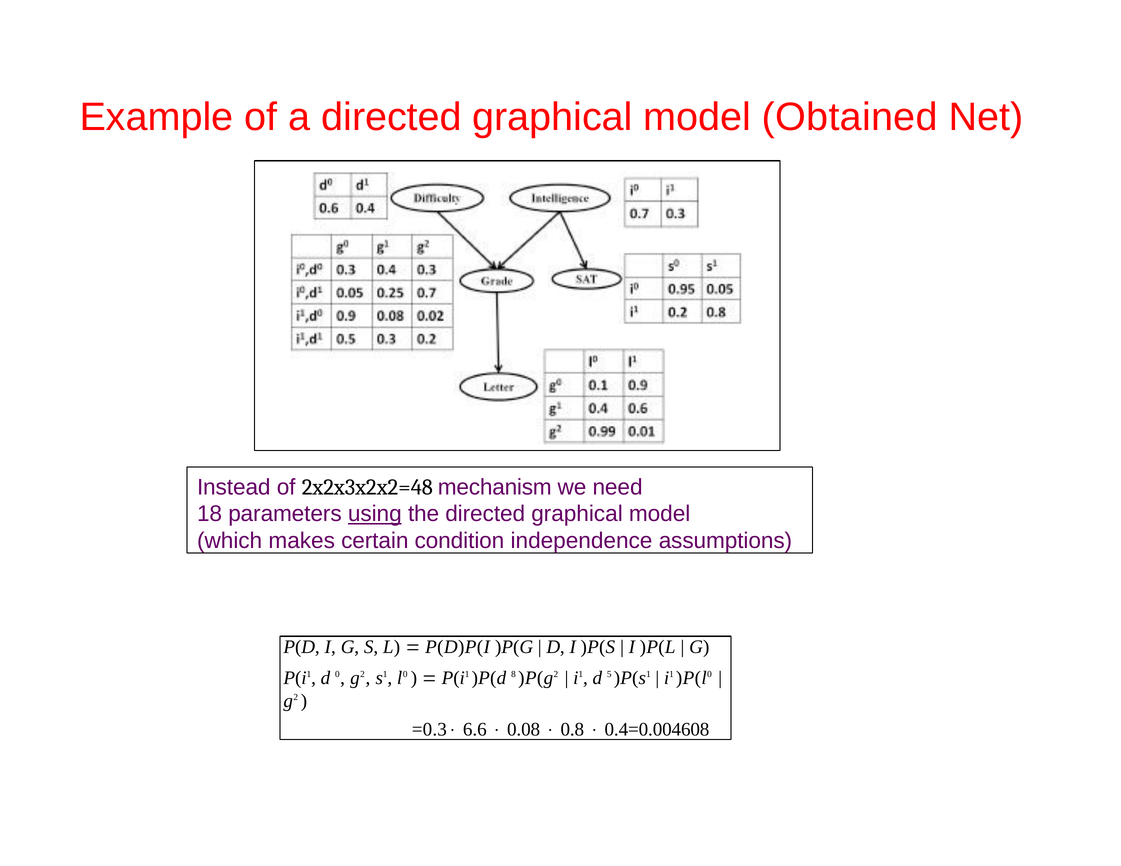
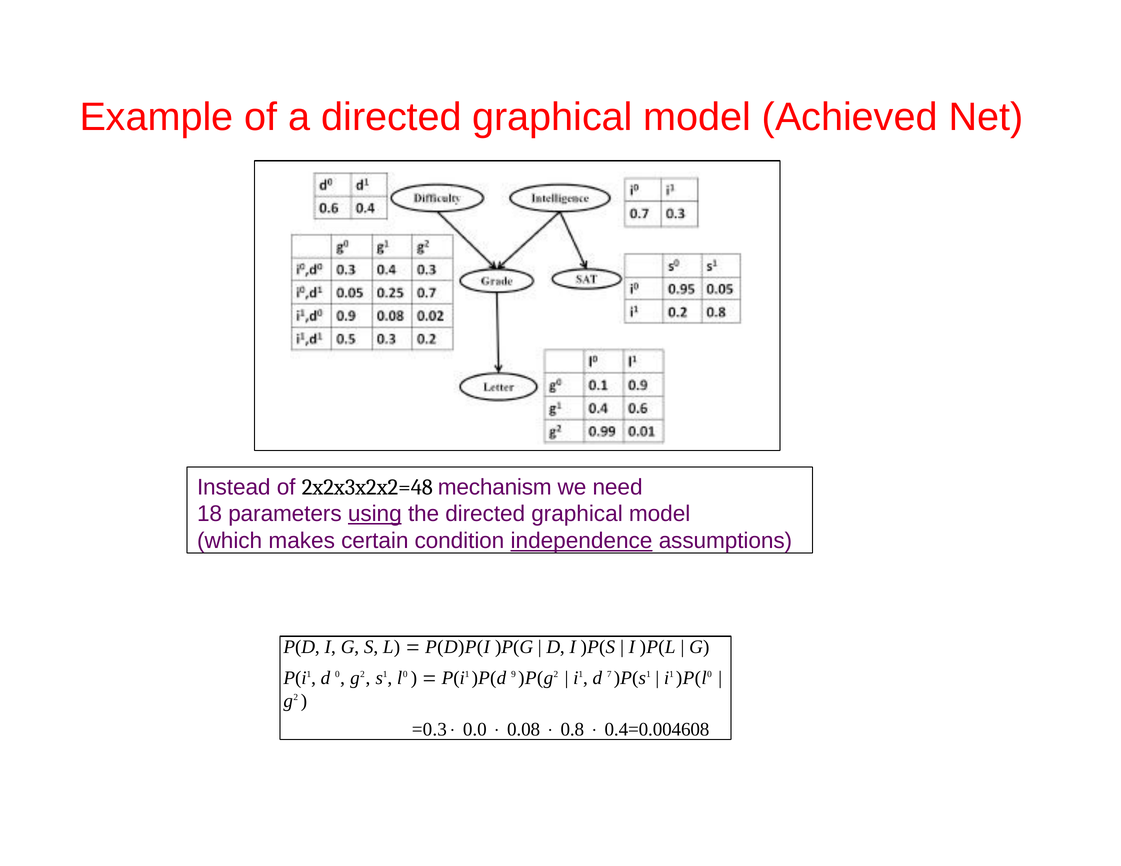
Obtained: Obtained -> Achieved (850, 117)
independence underline: none -> present (582, 541)
8: 8 -> 9 (514, 674)
5: 5 -> 7 (609, 674)
6.6: 6.6 -> 0.0 (475, 730)
